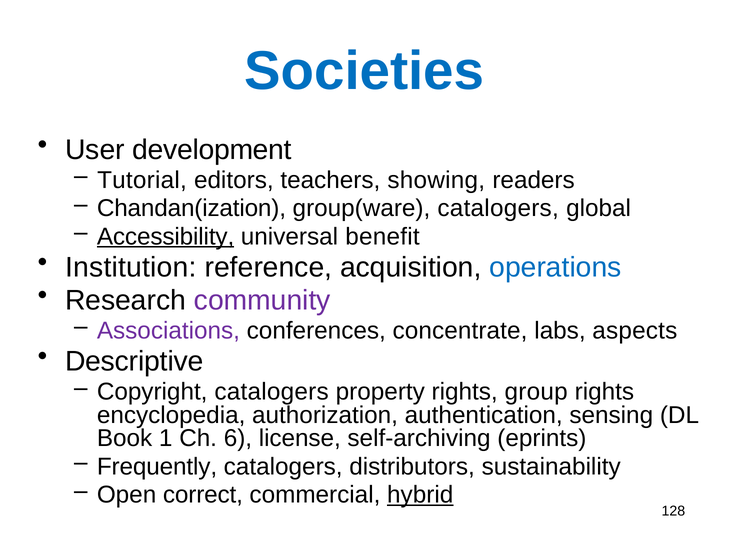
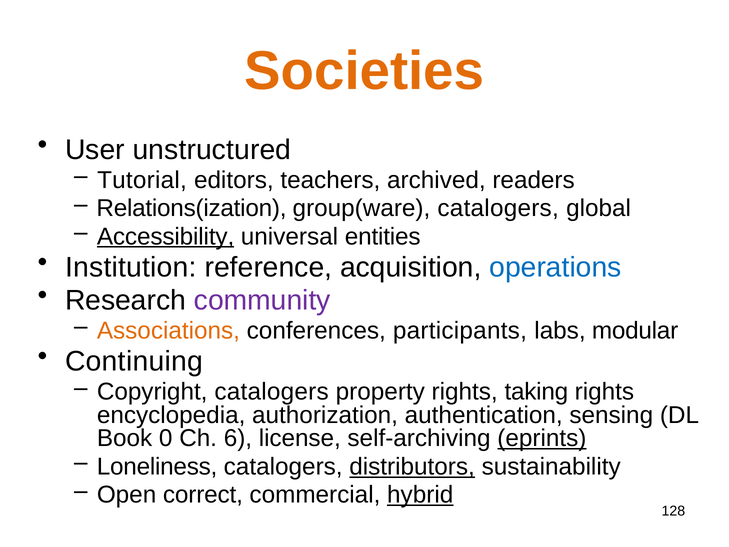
Societies colour: blue -> orange (364, 71)
development: development -> unstructured (212, 150)
showing: showing -> archived (436, 180)
Chandan(ization: Chandan(ization -> Relations(ization (191, 208)
benefit: benefit -> entities (383, 236)
Associations colour: purple -> orange (168, 330)
concentrate: concentrate -> participants (460, 330)
aspects: aspects -> modular (635, 330)
Descriptive: Descriptive -> Continuing (134, 361)
group: group -> taking (536, 392)
1: 1 -> 0 (166, 438)
eprints underline: none -> present (542, 438)
Frequently: Frequently -> Loneliness (157, 466)
distributors underline: none -> present (412, 466)
